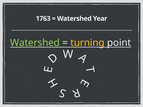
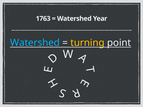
Watershed colour: light green -> light blue (35, 43)
